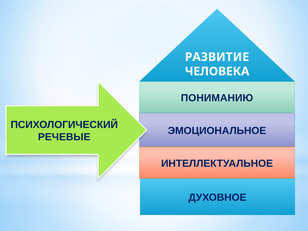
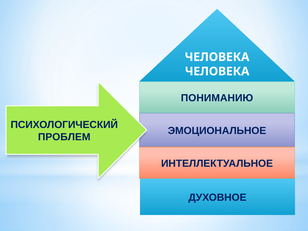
РАЗВИТИЕ: РАЗВИТИЕ -> ЧЕЛОВЕКА (217, 57)
РЕЧЕВЫЕ: РЕЧЕВЫЕ -> ПРОБЛЕМ (64, 137)
